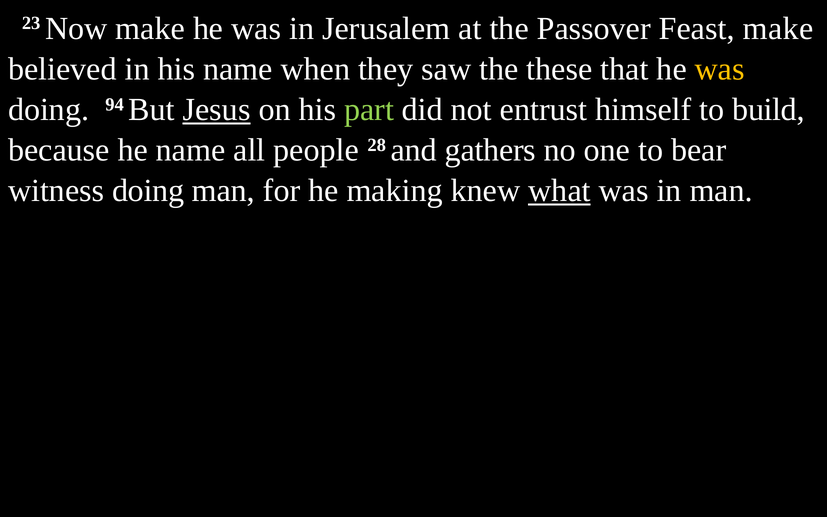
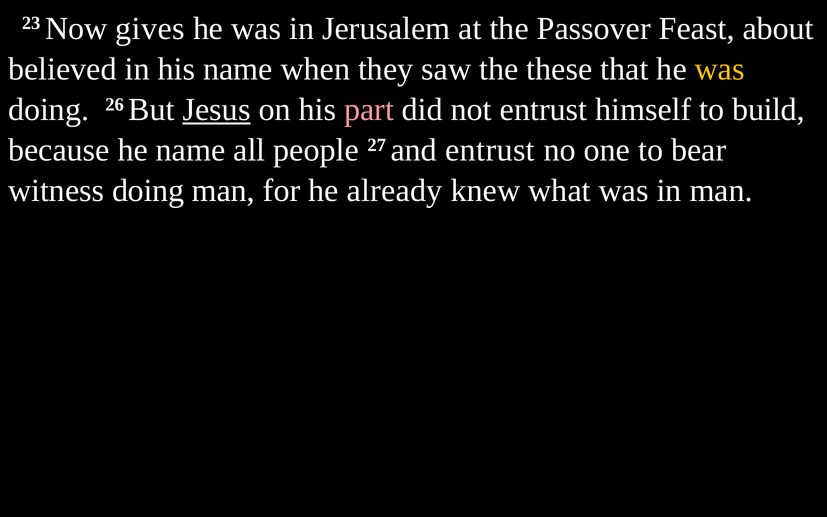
Now make: make -> gives (150, 28)
Feast make: make -> about (778, 28)
94: 94 -> 26 (115, 104)
part colour: light green -> pink (369, 110)
28: 28 -> 27 (377, 145)
and gathers: gathers -> entrust (490, 150)
making: making -> already (395, 191)
what underline: present -> none (559, 191)
